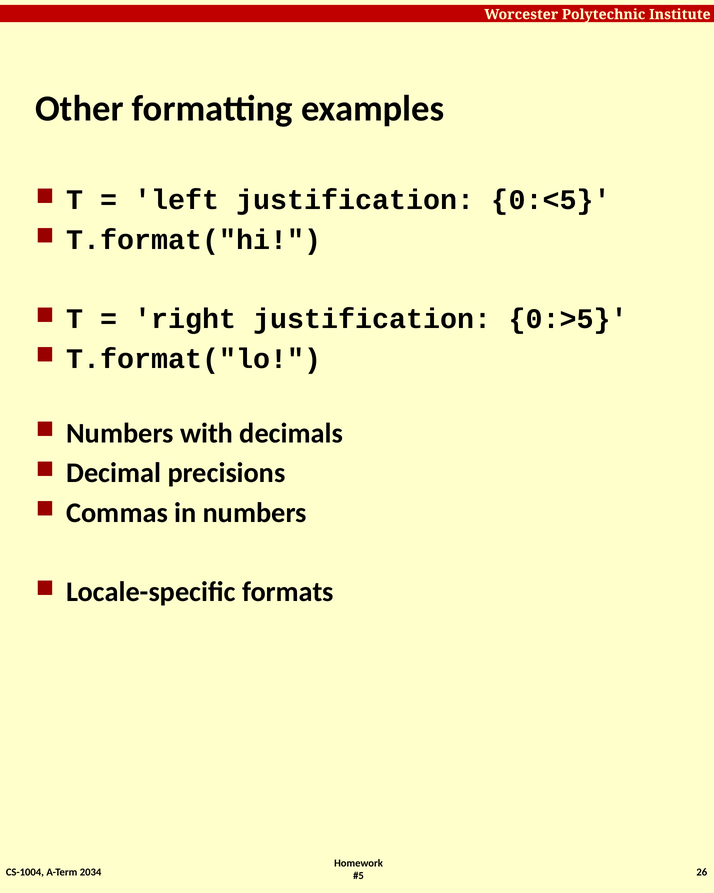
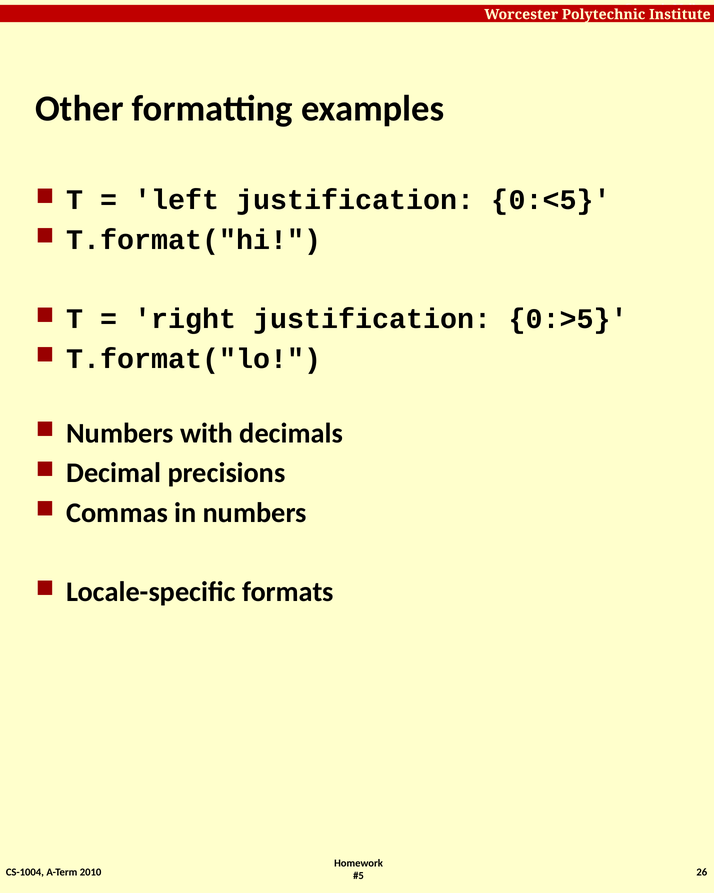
2034: 2034 -> 2010 (91, 872)
